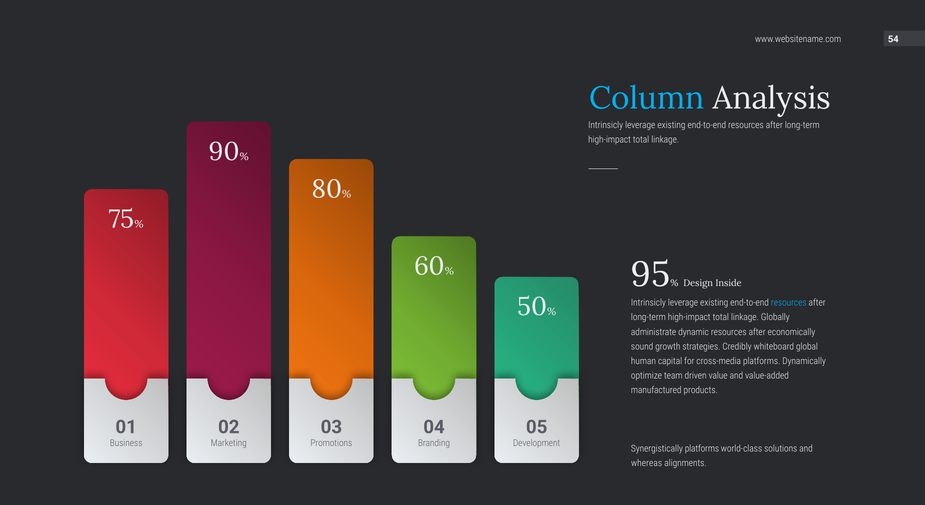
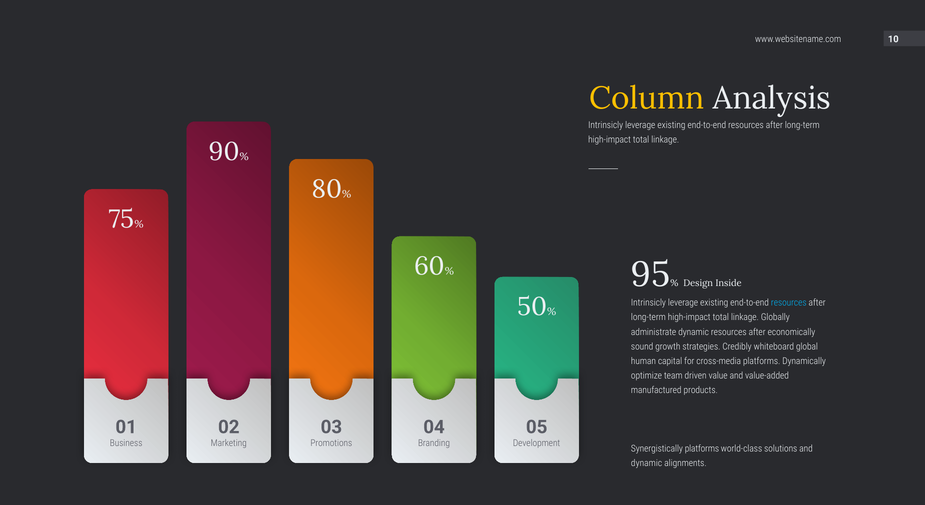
54: 54 -> 10 (893, 39)
Column colour: light blue -> yellow (647, 98)
whereas: whereas -> dynamic (647, 463)
